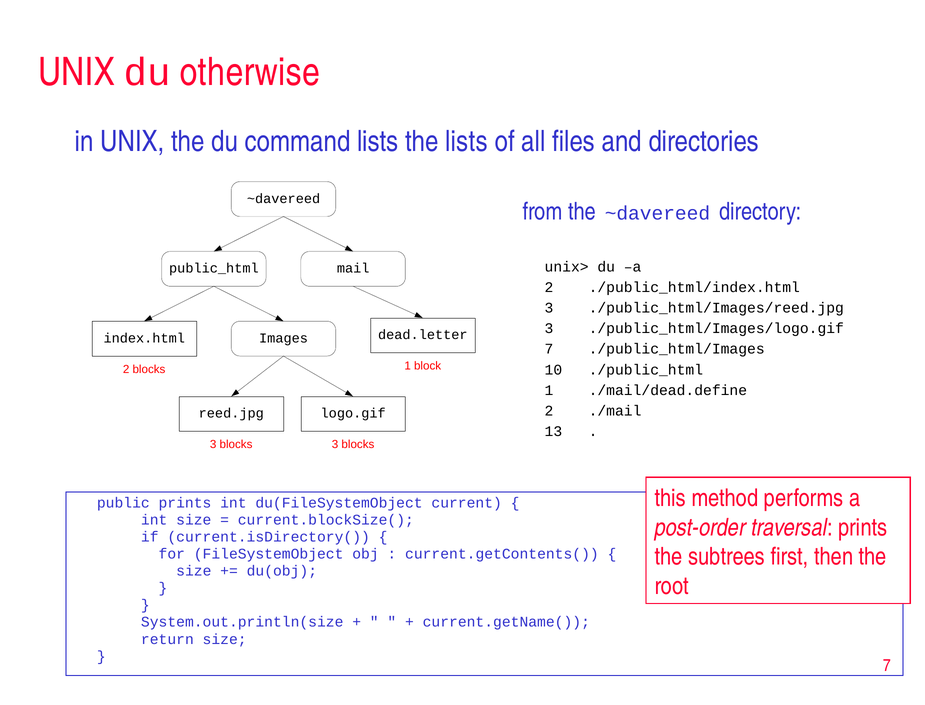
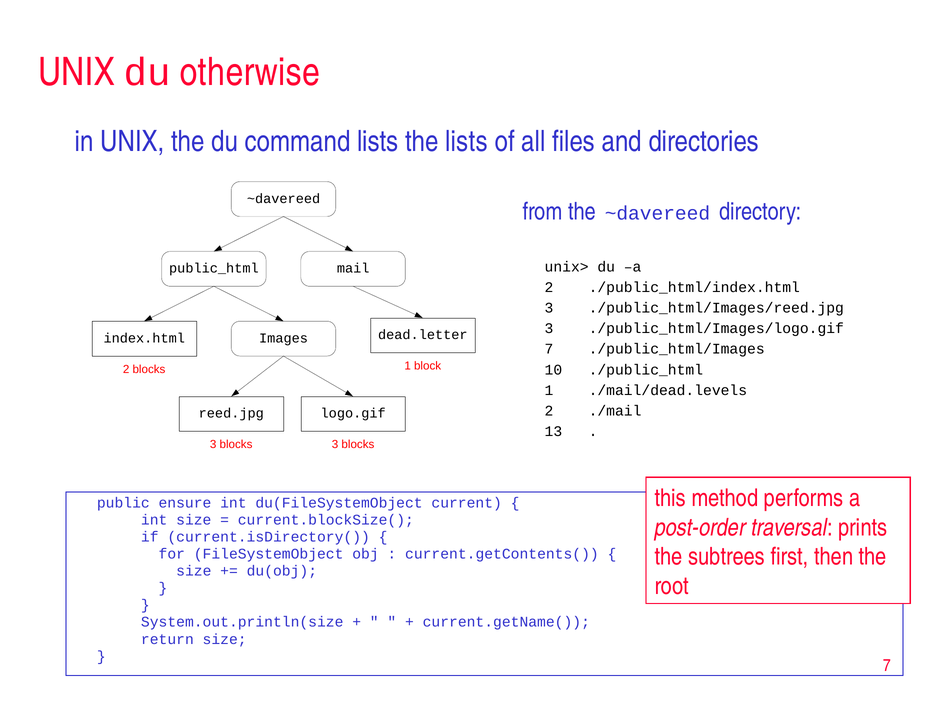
./mail/dead.define: ./mail/dead.define -> ./mail/dead.levels (668, 390)
public prints: prints -> ensure (185, 503)
